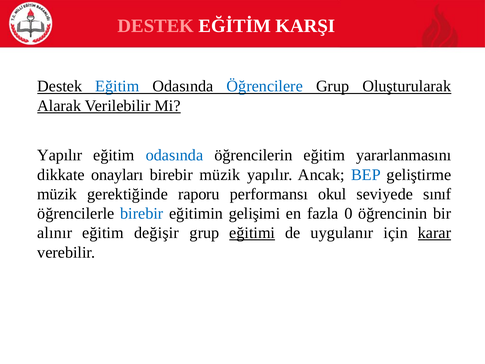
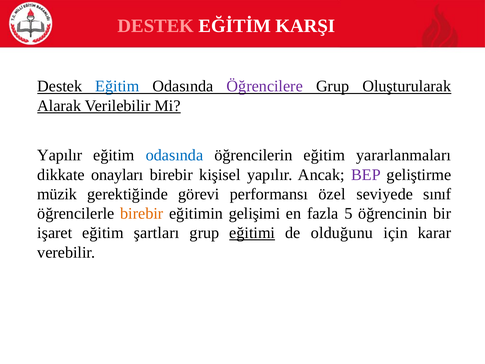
Öğrencilere colour: blue -> purple (265, 86)
yararlanmasını: yararlanmasını -> yararlanmaları (404, 155)
birebir müzik: müzik -> kişisel (220, 175)
BEP colour: blue -> purple (366, 175)
raporu: raporu -> görevi (199, 194)
okul: okul -> özel (332, 194)
birebir colour: blue -> orange (142, 213)
0: 0 -> 5 (348, 213)
alınır: alınır -> işaret (55, 233)
değişir: değişir -> şartları (157, 233)
uygulanır: uygulanır -> olduğunu (342, 233)
karar underline: present -> none (434, 233)
